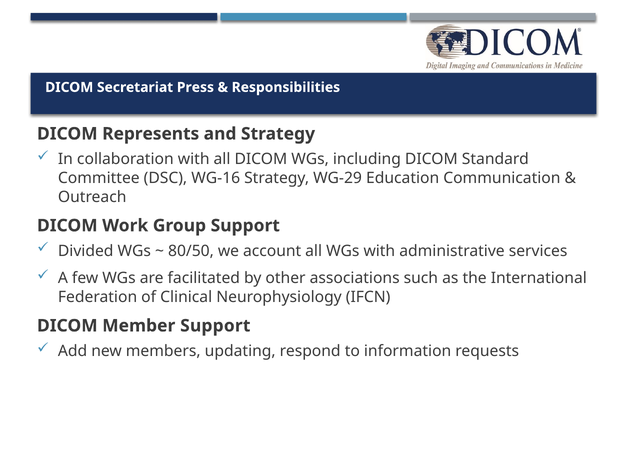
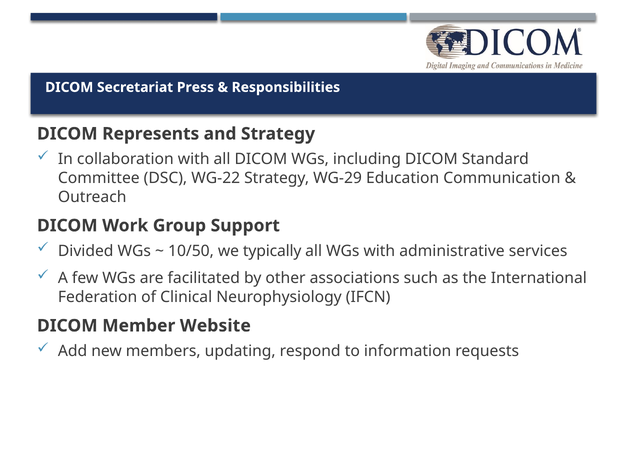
WG-16: WG-16 -> WG-22 (216, 178)
80/50: 80/50 -> 10/50 (191, 251)
account: account -> typically (272, 251)
Member Support: Support -> Website (215, 326)
